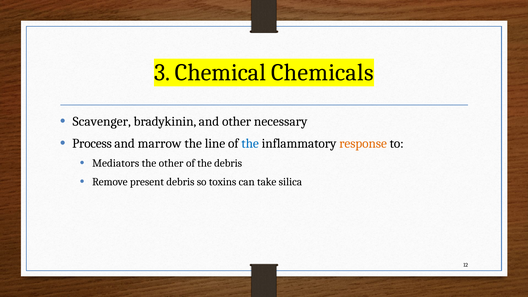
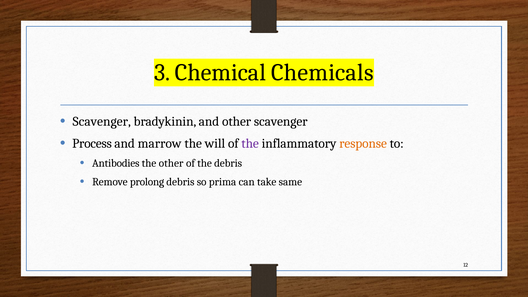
other necessary: necessary -> scavenger (281, 122)
line: line -> will (215, 143)
the colour: blue -> purple (250, 143)
Mediators: Mediators -> Antibodies (116, 163)
present: present -> prolong (147, 182)
toxins: toxins -> prima (223, 182)
silica: silica -> same (290, 182)
